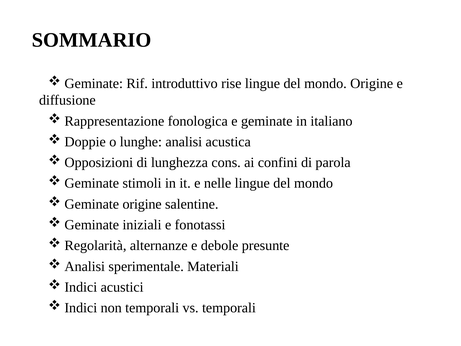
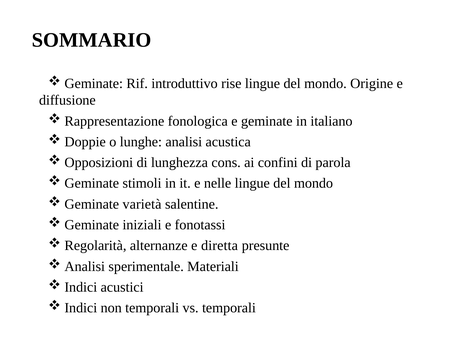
Geminate origine: origine -> varietà (142, 204)
debole: debole -> diretta (220, 245)
